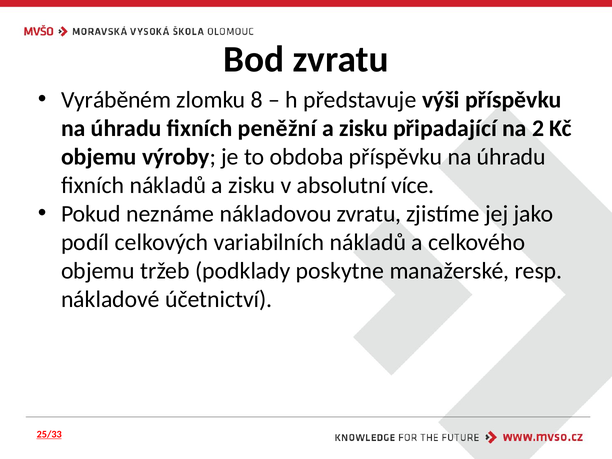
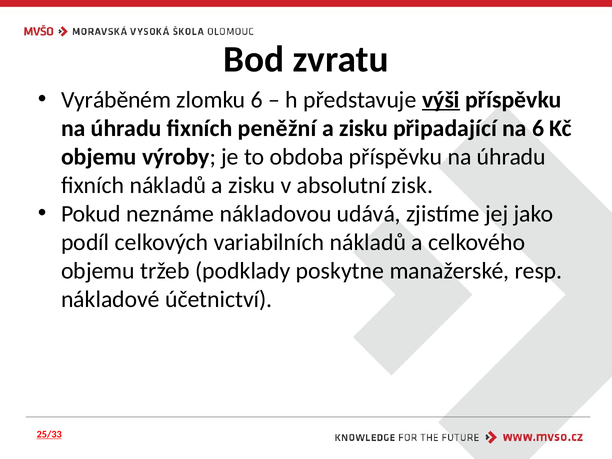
zlomku 8: 8 -> 6 (257, 100)
výši underline: none -> present (441, 100)
na 2: 2 -> 6 (538, 128)
více: více -> zisk (412, 185)
nákladovou zvratu: zvratu -> udává (369, 214)
